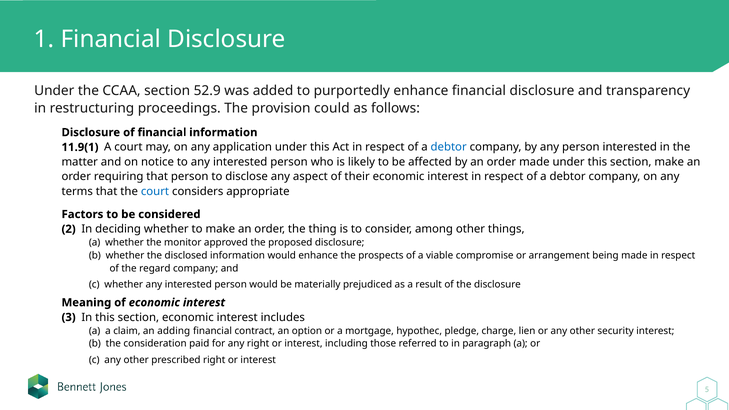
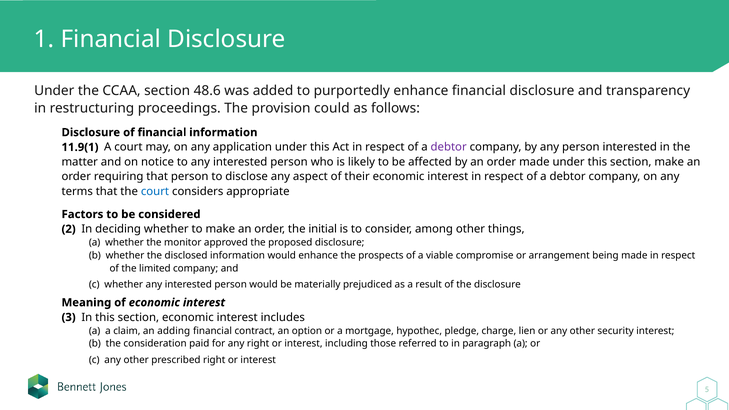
52.9: 52.9 -> 48.6 (207, 91)
debtor colour: blue -> purple (449, 147)
thing: thing -> initial (323, 229)
regard: regard -> limited (155, 268)
